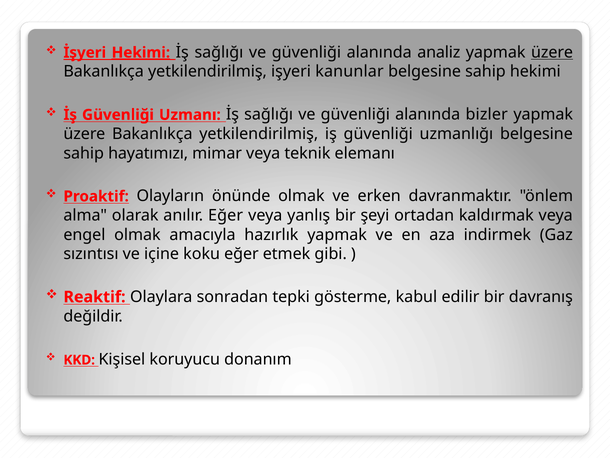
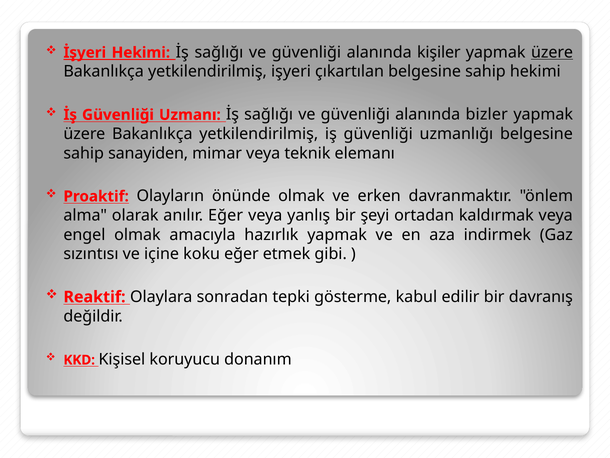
Hekimi underline: present -> none (141, 53)
analiz: analiz -> kişiler (439, 52)
kanunlar: kanunlar -> çıkartılan (350, 72)
hayatımızı: hayatımızı -> sanayiden (148, 153)
